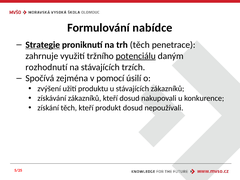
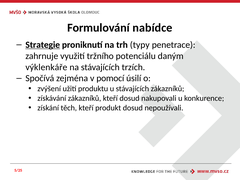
trh těch: těch -> typy (140, 45)
potenciálu underline: present -> none (136, 56)
rozhodnutí: rozhodnutí -> výklenkáře (46, 67)
